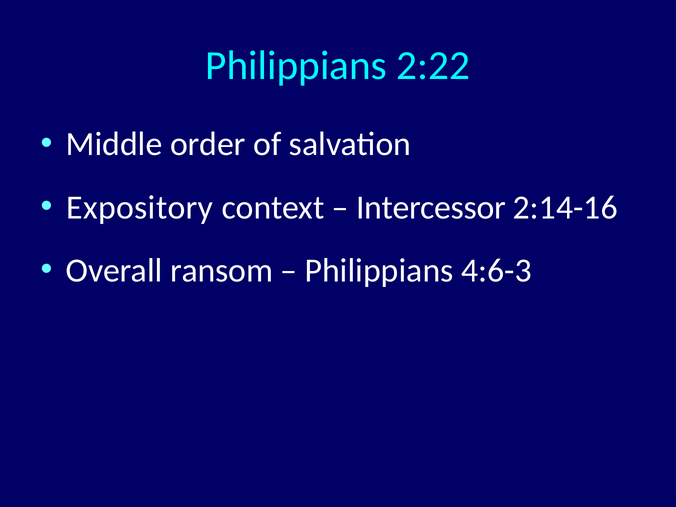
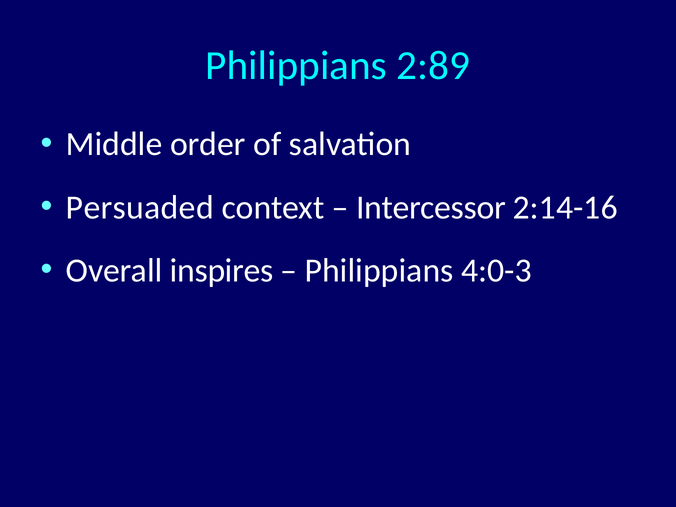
2:22: 2:22 -> 2:89 (433, 65)
Expository: Expository -> Persuaded (140, 207)
ransom: ransom -> inspires (222, 271)
4:6-3: 4:6-3 -> 4:0-3 (496, 271)
